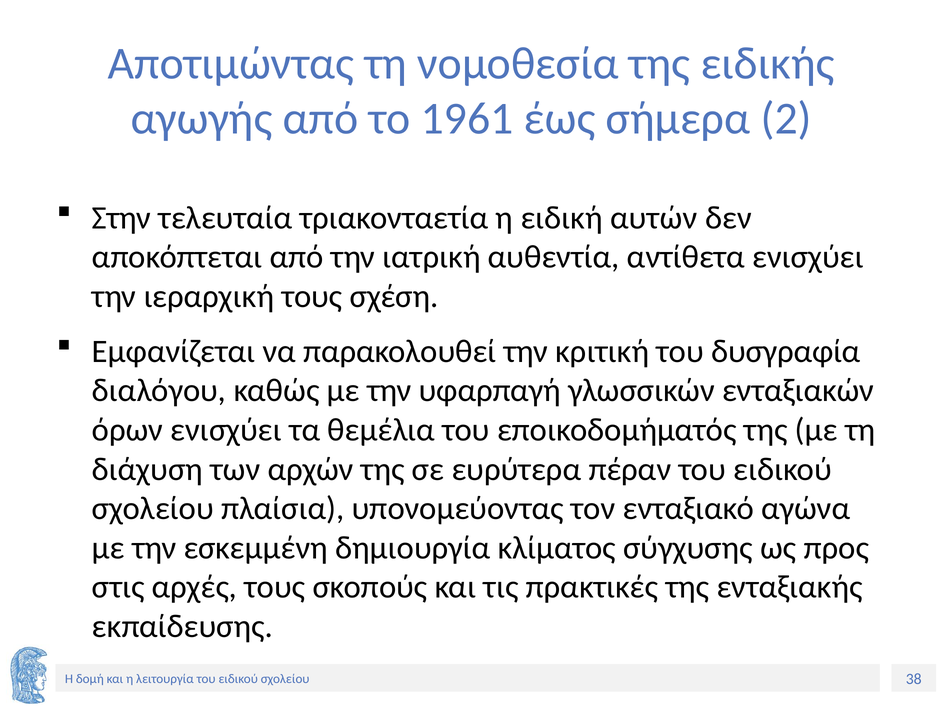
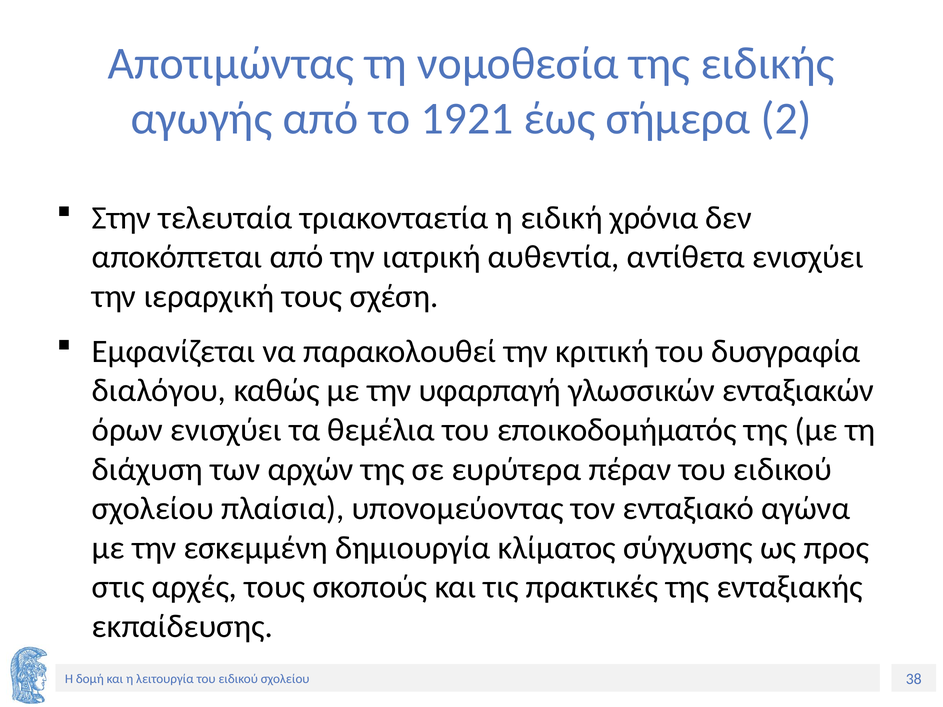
1961: 1961 -> 1921 (467, 119)
αυτών: αυτών -> χρόνια (654, 218)
